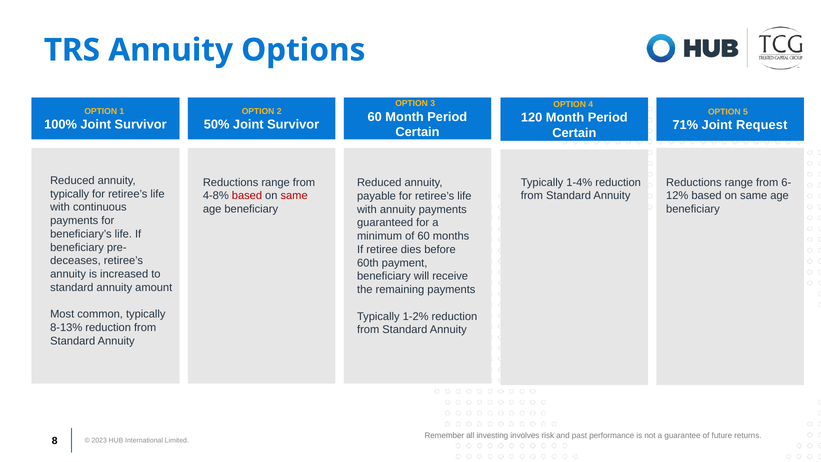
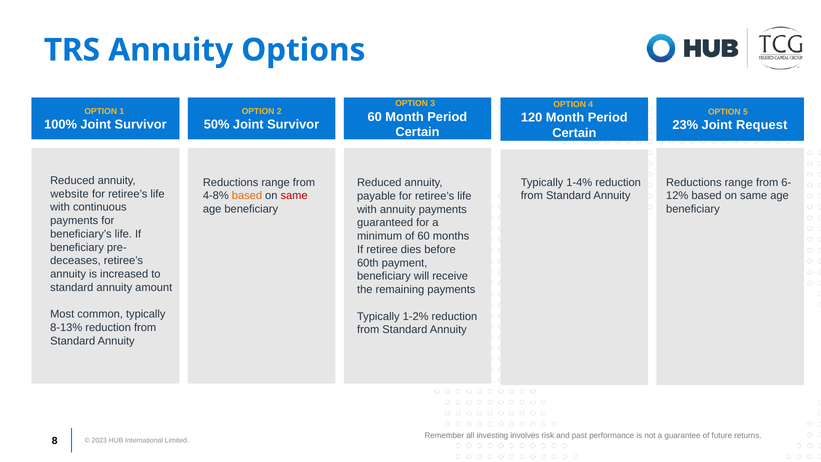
71%: 71% -> 23% (685, 125)
typically: typically -> website (70, 194)
based colour: red -> orange (247, 196)
